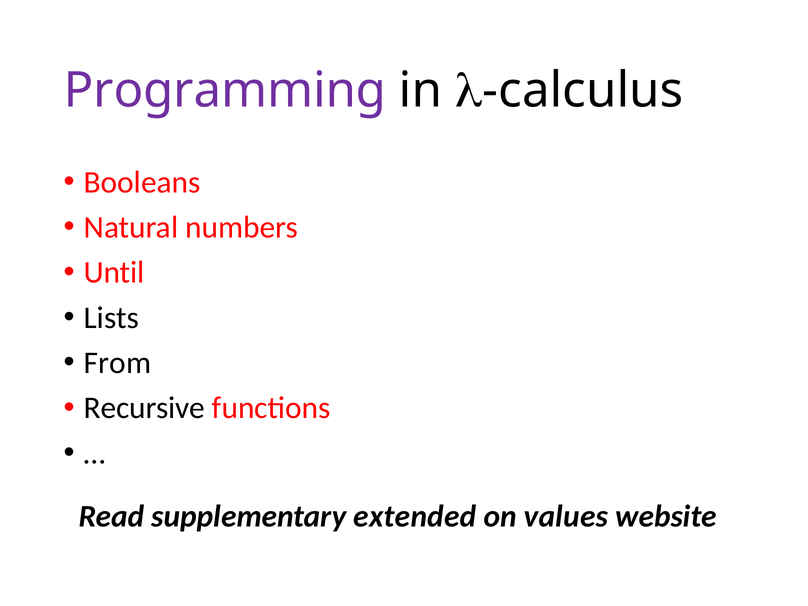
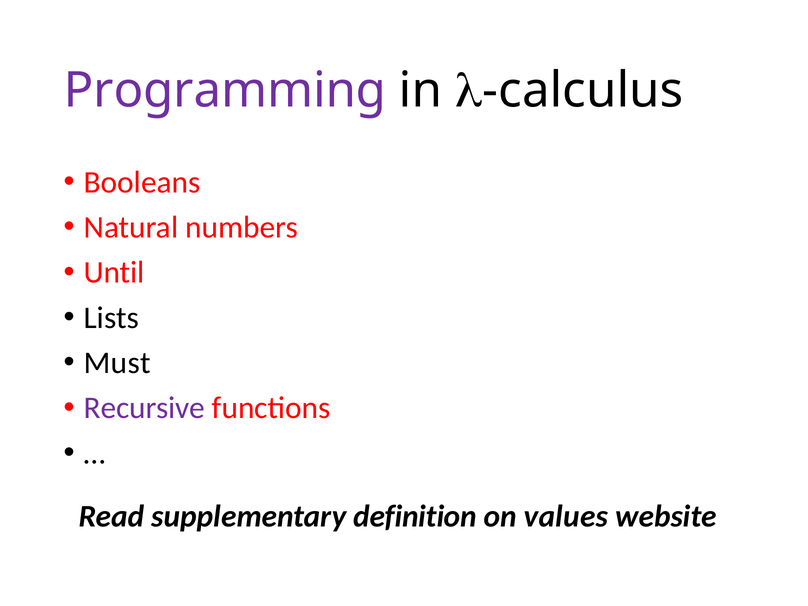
From: From -> Must (117, 363)
Recursive colour: black -> purple (144, 408)
extended: extended -> definition (415, 516)
